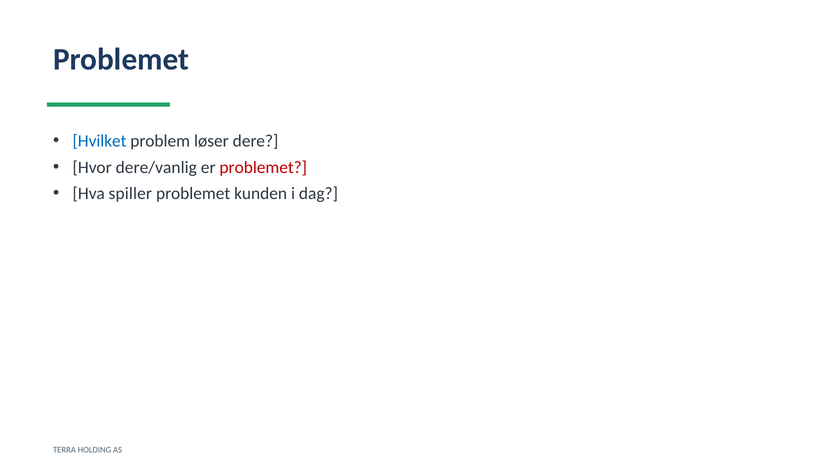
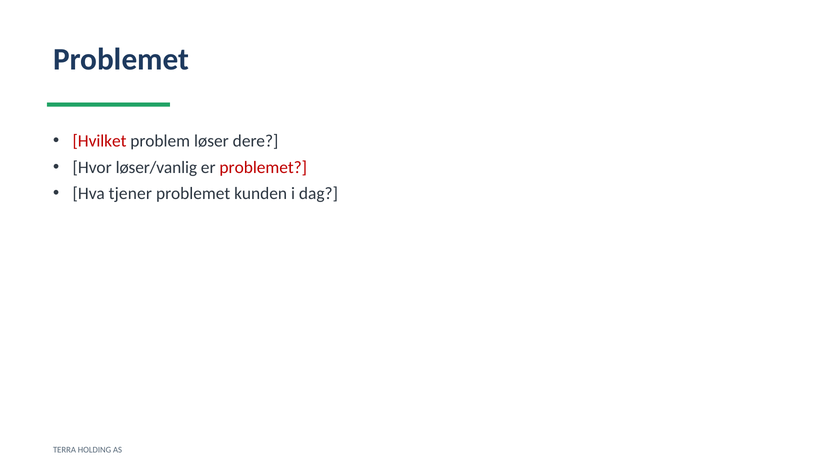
Hvilket colour: blue -> red (100, 141)
dere/vanlig: dere/vanlig -> løser/vanlig (156, 167)
spiller: spiller -> tjener (130, 193)
